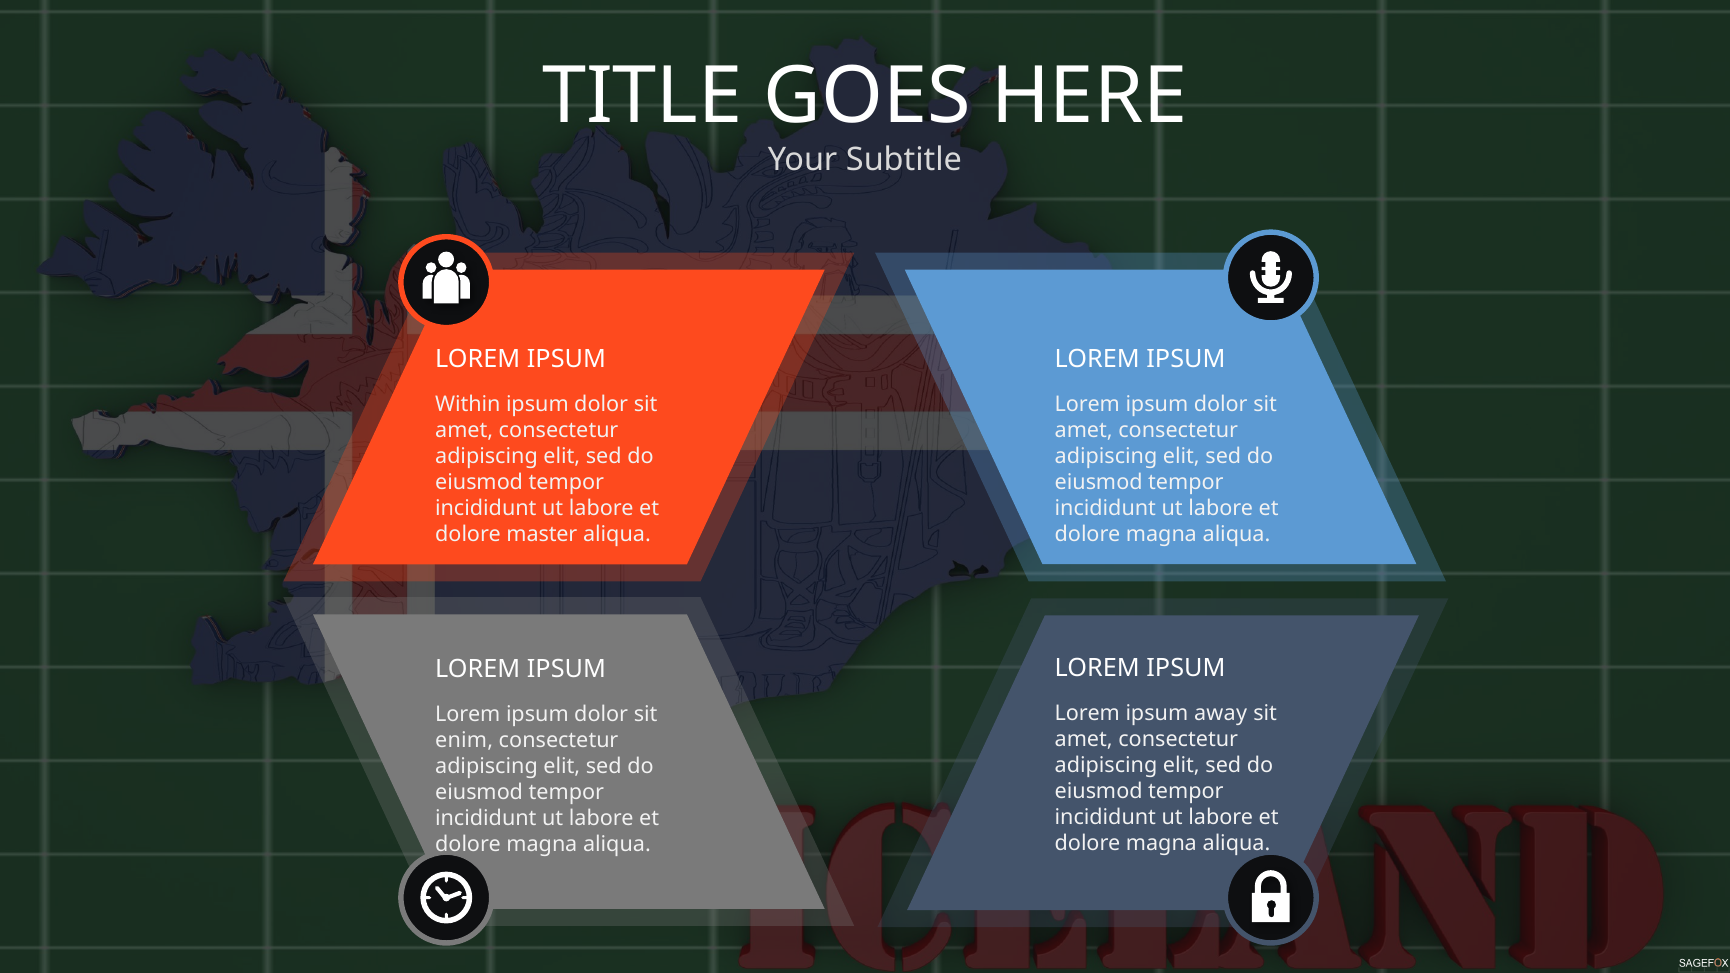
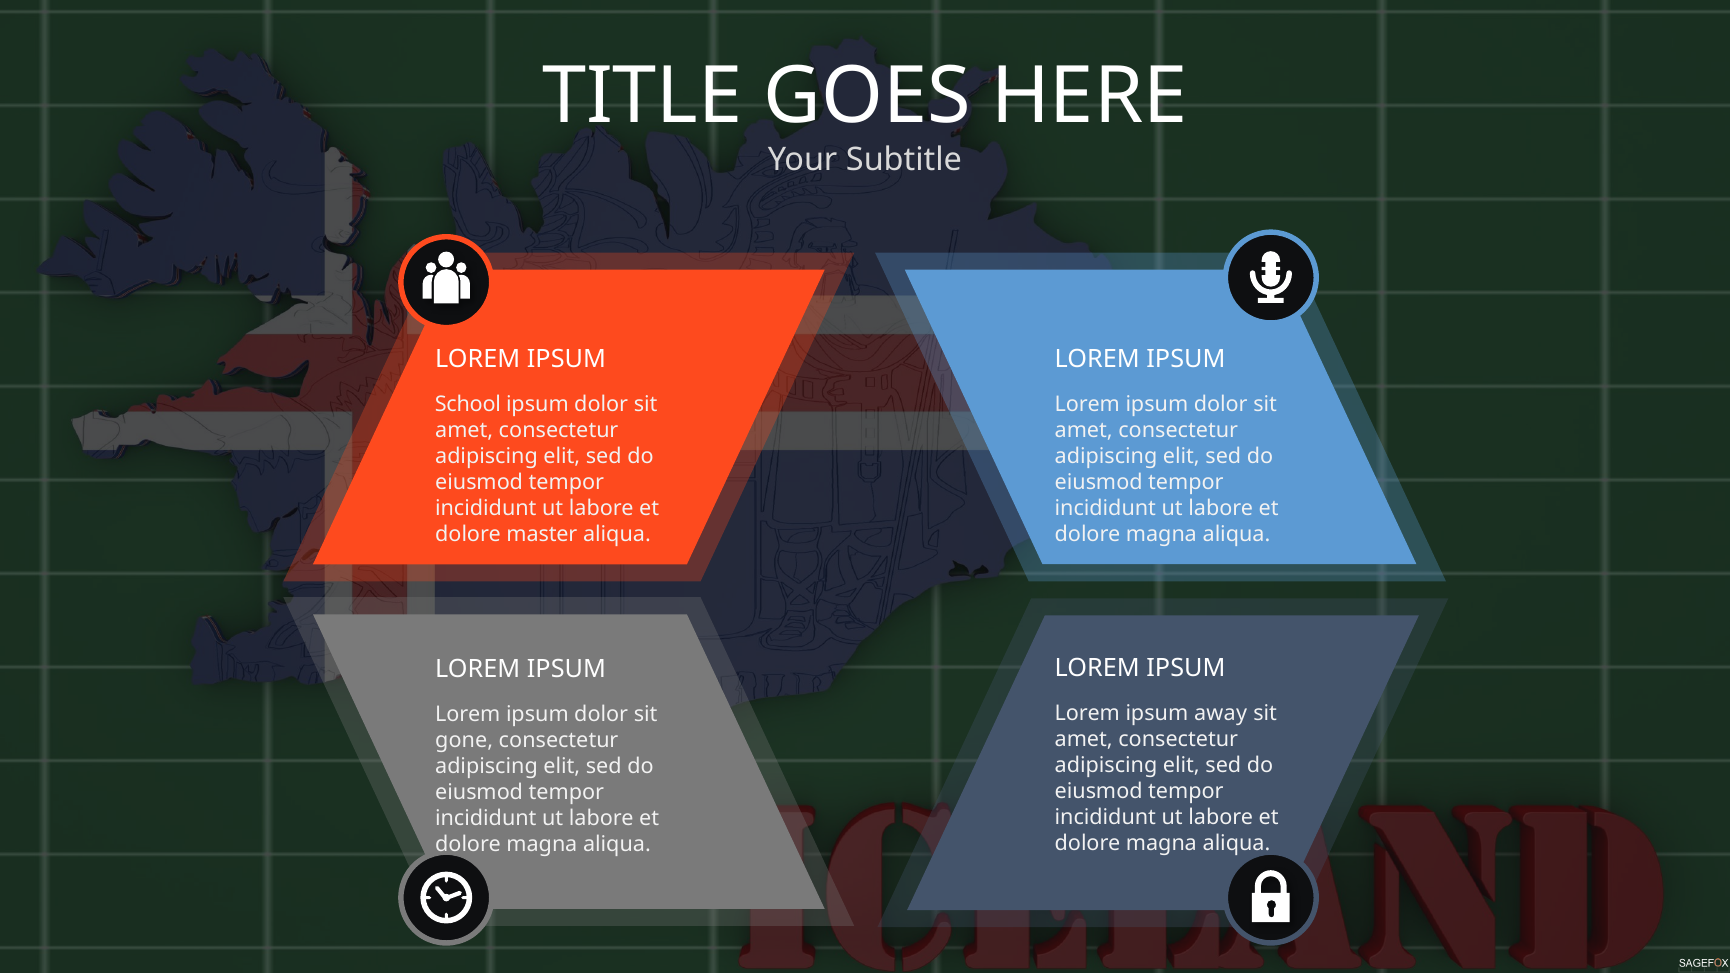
Within: Within -> School (468, 404)
enim: enim -> gone (464, 740)
